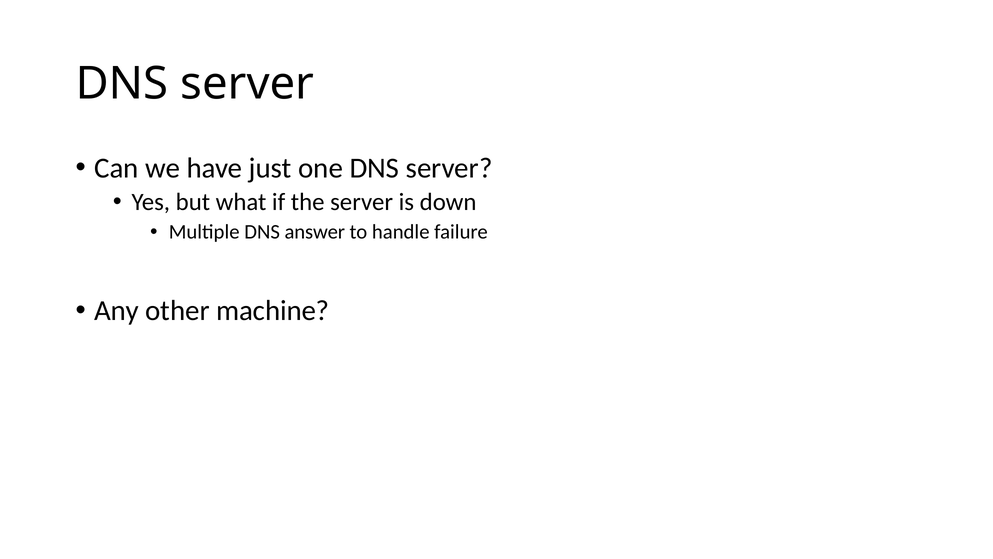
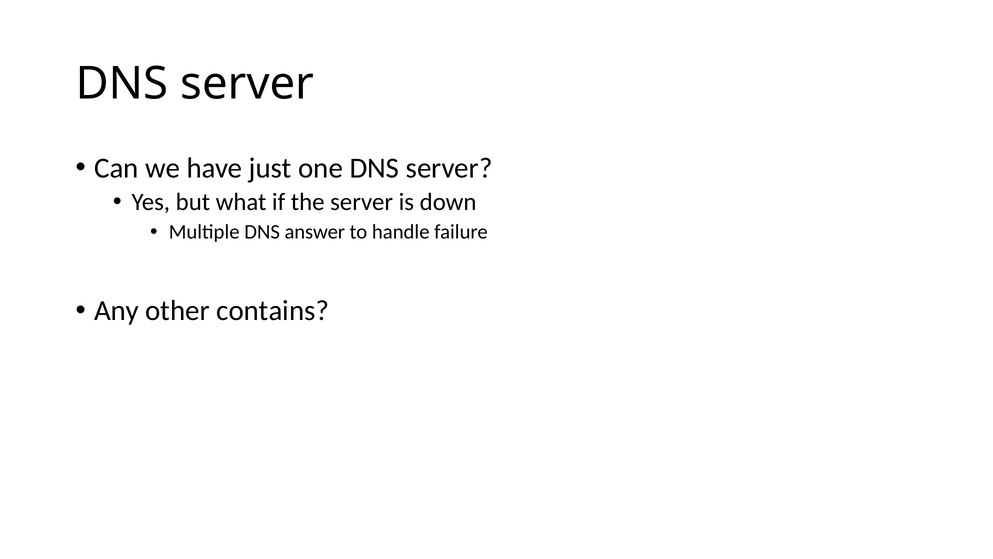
machine: machine -> contains (273, 310)
